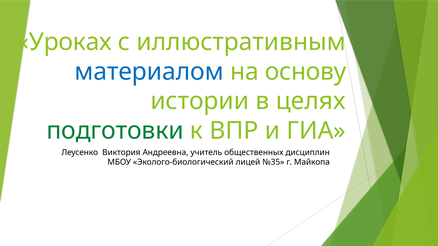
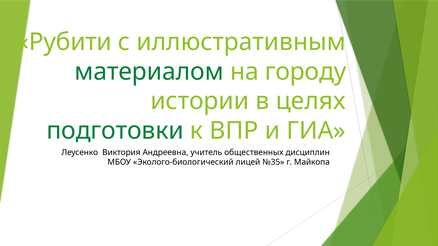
Уроках: Уроках -> Рубити (64, 42)
материалом colour: blue -> green (149, 72)
основу: основу -> городу (306, 72)
